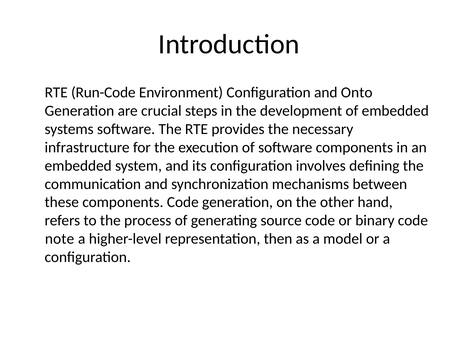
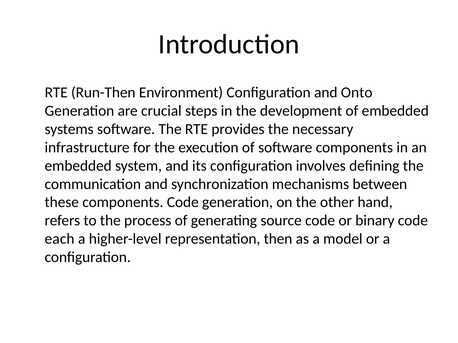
Run-Code: Run-Code -> Run-Then (103, 93)
note: note -> each (60, 239)
